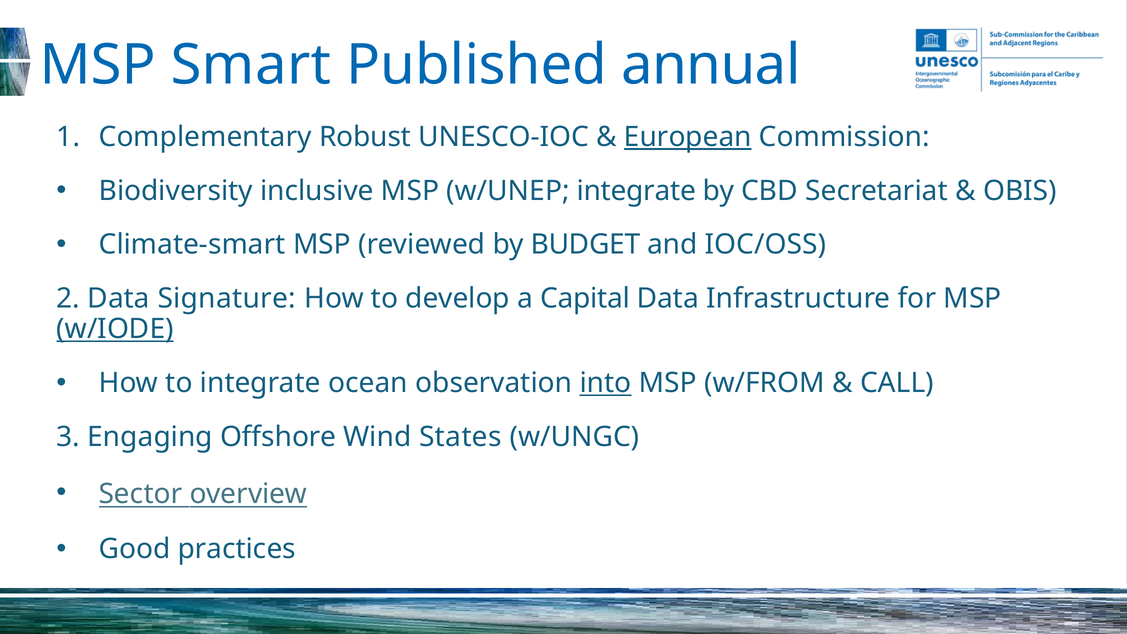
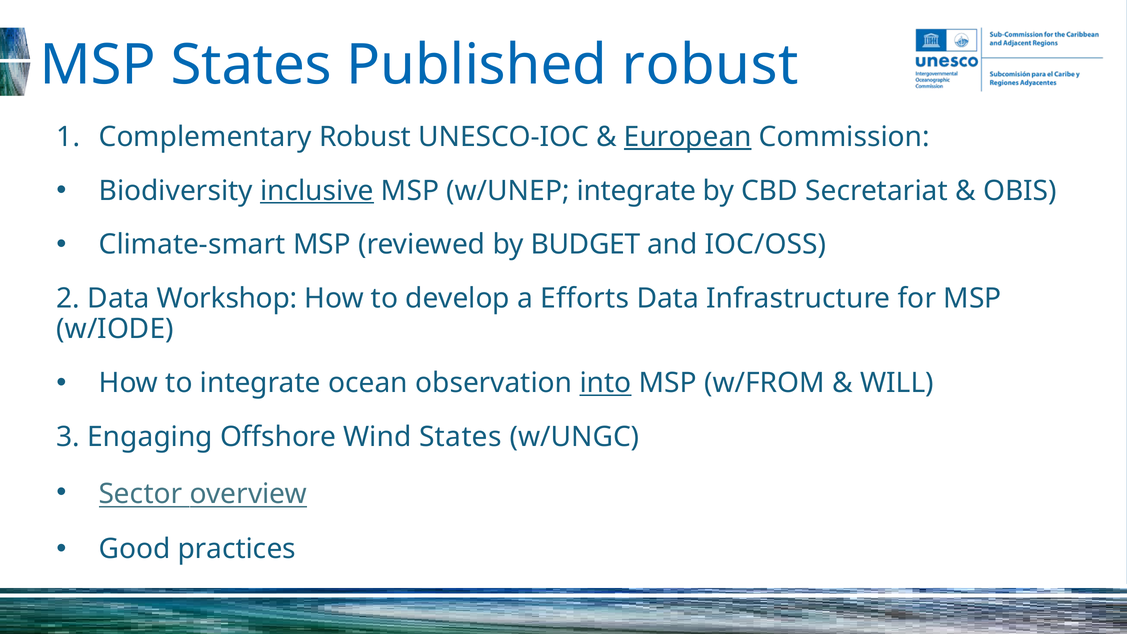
MSP Smart: Smart -> States (251, 65)
Published annual: annual -> robust (710, 65)
inclusive underline: none -> present (317, 191)
Signature: Signature -> Workshop (227, 299)
Capital: Capital -> Efforts (585, 299)
w/IODE underline: present -> none (115, 329)
CALL: CALL -> WILL (897, 383)
